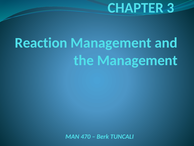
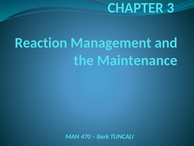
the Management: Management -> Maintenance (137, 60)
